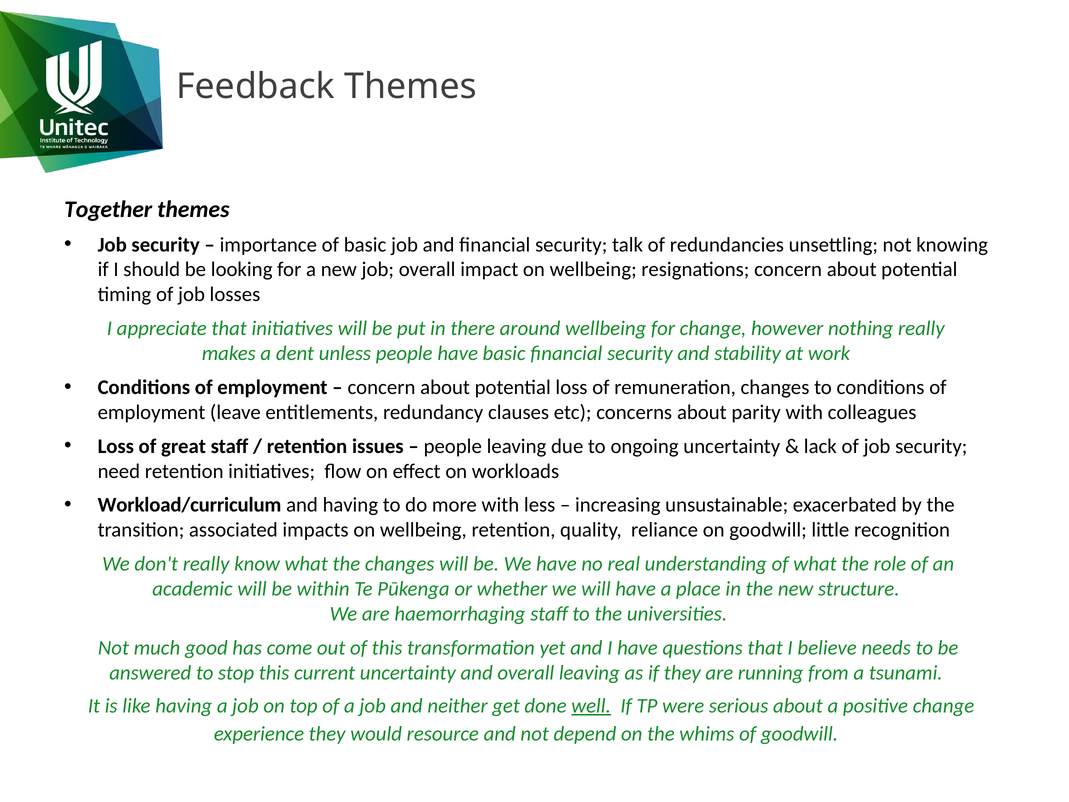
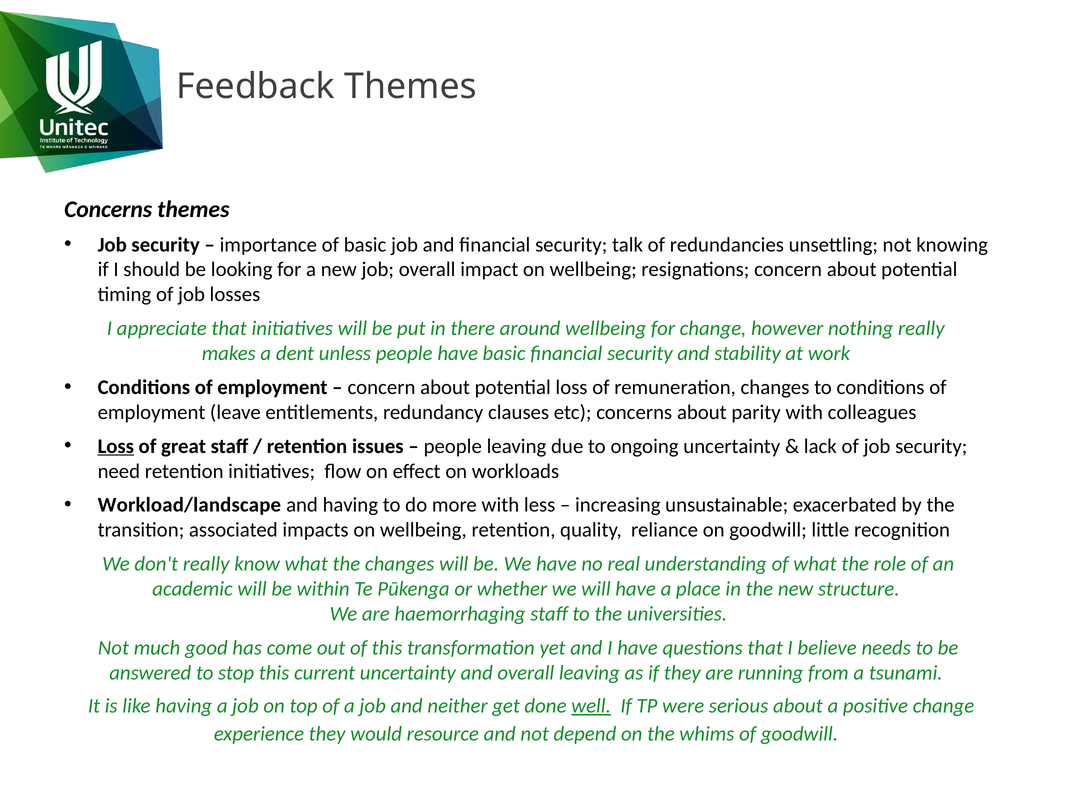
Together: Together -> Concerns (108, 209)
Loss underline: none -> present (116, 446)
Workload/curriculum: Workload/curriculum -> Workload/landscape (189, 505)
